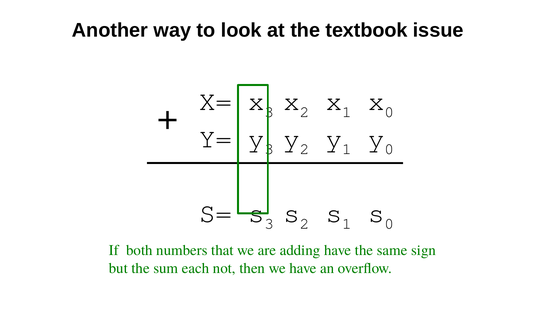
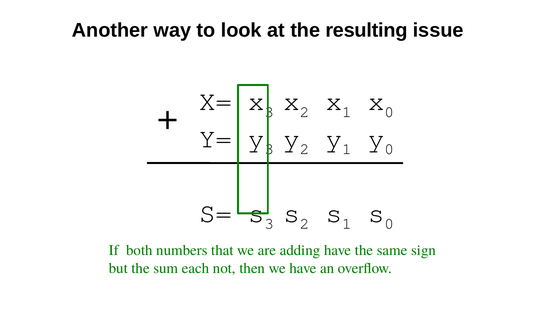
textbook: textbook -> resulting (367, 30)
